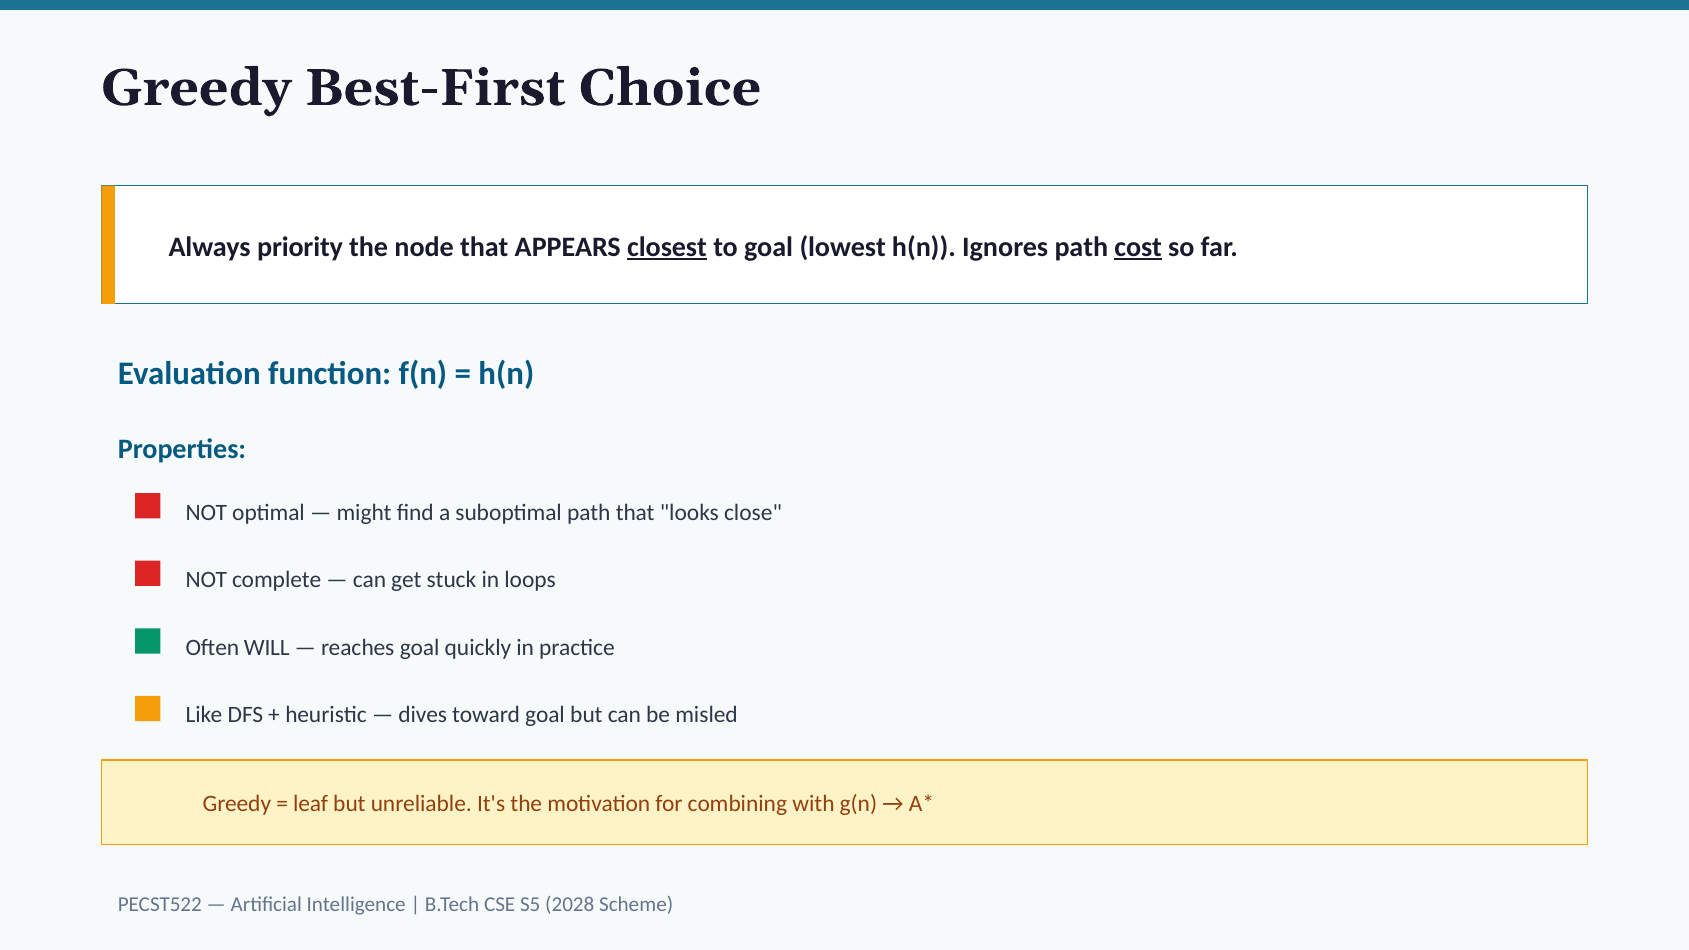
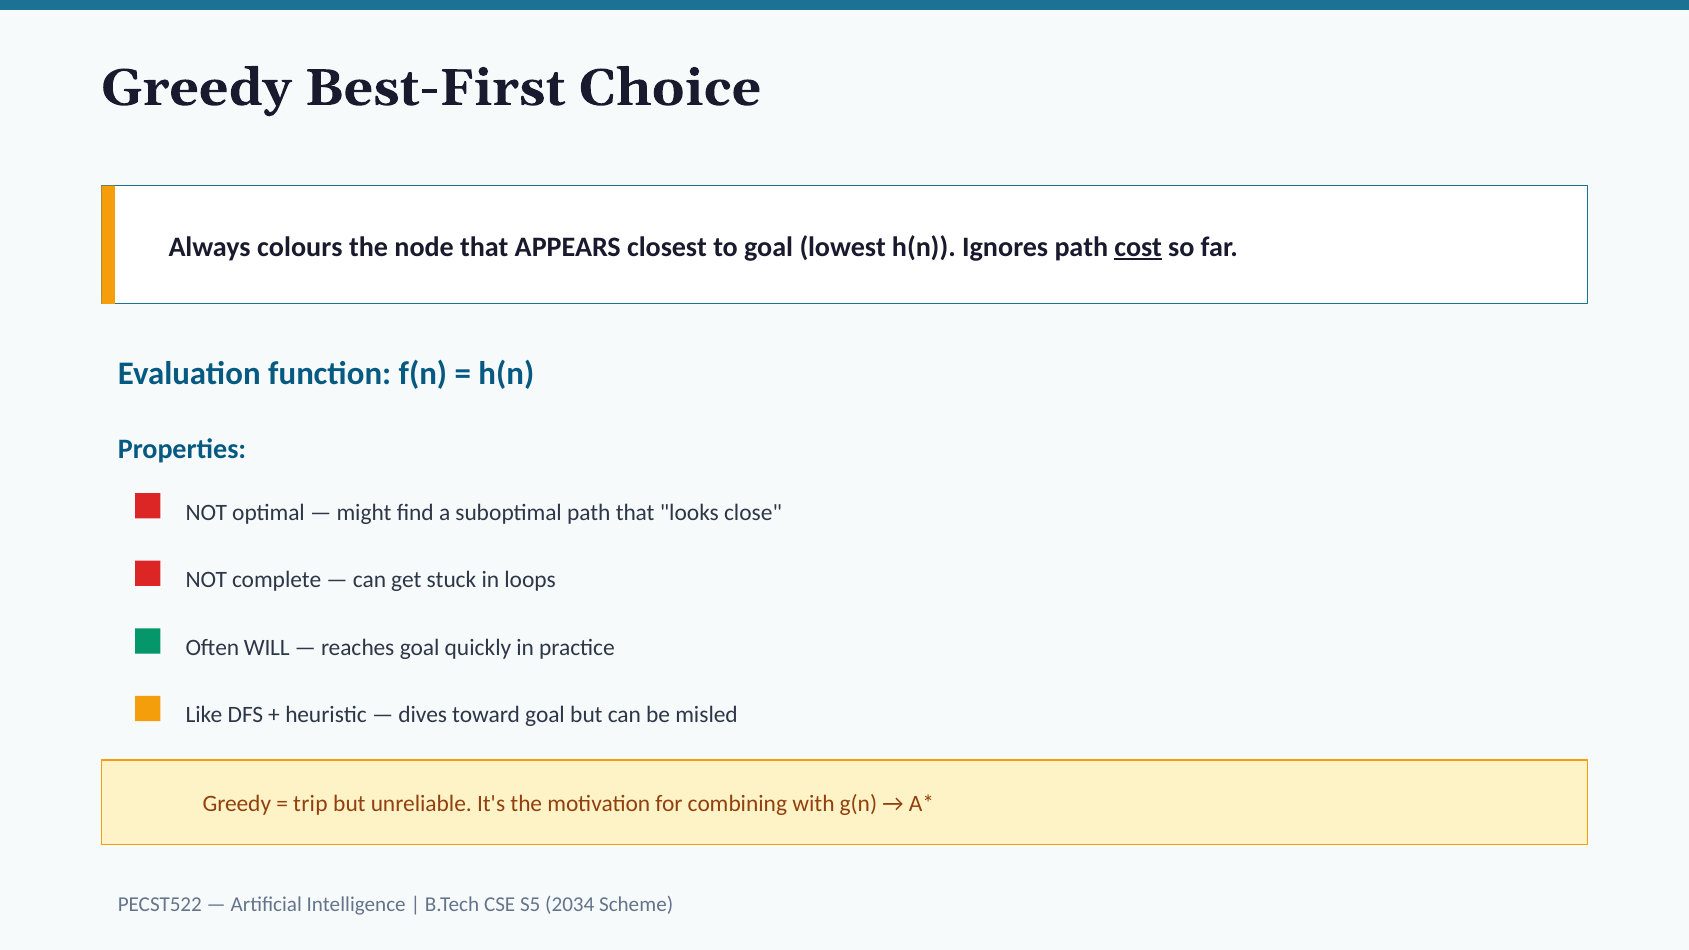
priority: priority -> colours (300, 247)
closest underline: present -> none (667, 247)
leaf: leaf -> trip (310, 804)
2028: 2028 -> 2034 (570, 905)
